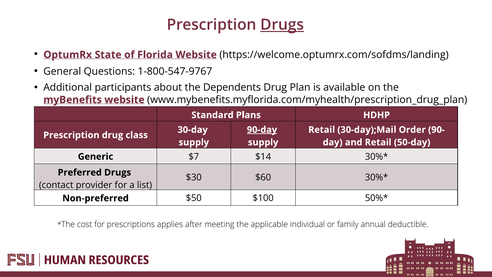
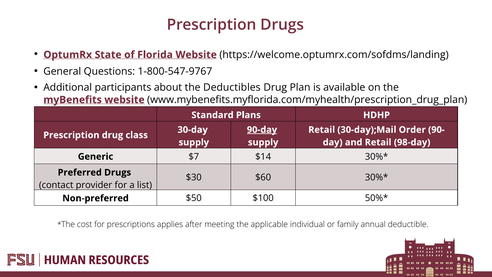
Drugs underline: present -> none (282, 25)
Dependents: Dependents -> Deductibles (232, 87)
50-day: 50-day -> 98-day (412, 142)
